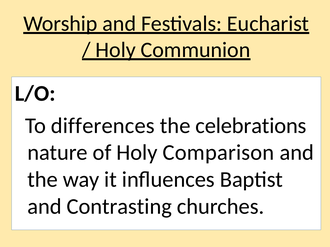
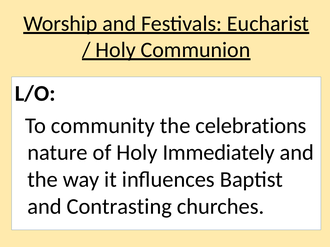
differences: differences -> community (103, 126)
Comparison: Comparison -> Immediately (219, 153)
